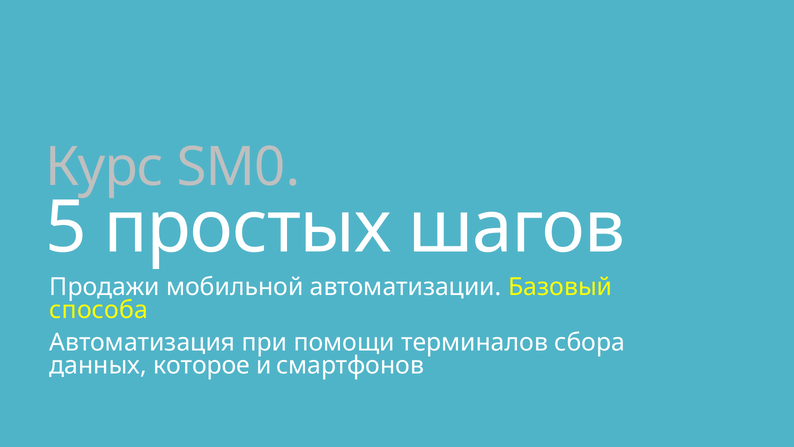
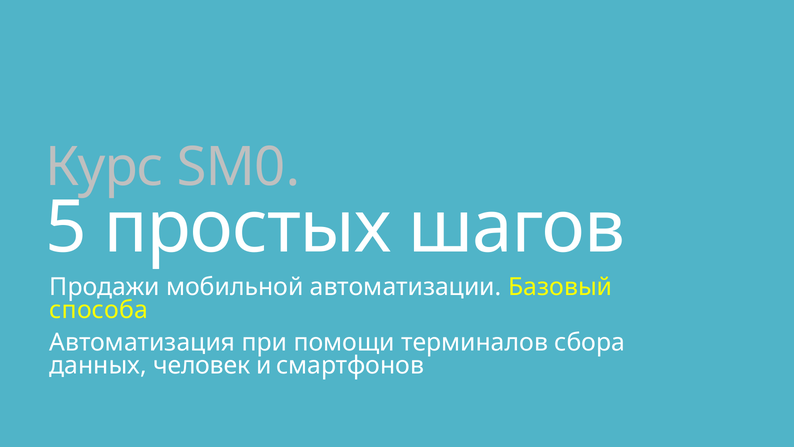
которое: которое -> человек (202, 365)
